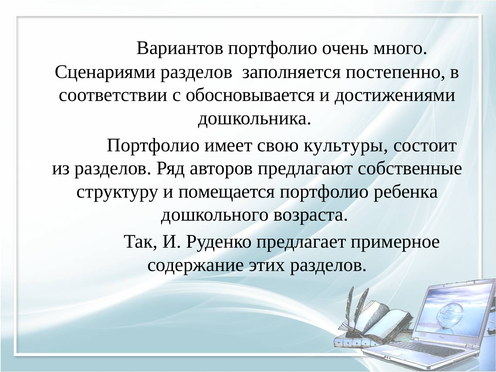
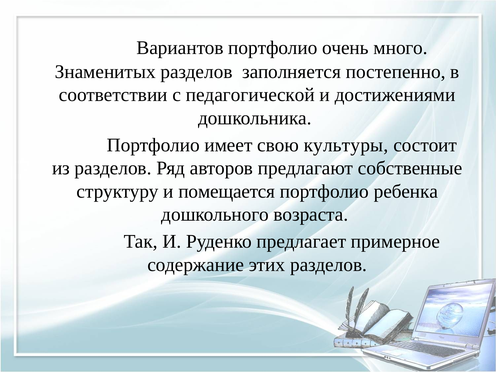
Сценариями: Сценариями -> Знаменитых (105, 72)
обосновывается: обосновывается -> педагогической (250, 95)
